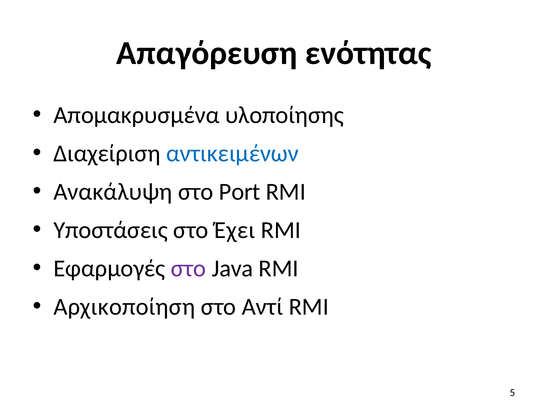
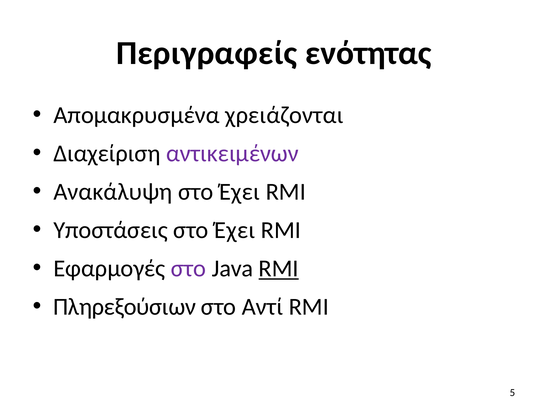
Απαγόρευση: Απαγόρευση -> Περιγραφείς (207, 53)
υλοποίησης: υλοποίησης -> χρειάζονται (284, 115)
αντικειμένων colour: blue -> purple (232, 153)
Port: Port -> Έχει (239, 192)
RMI underline: none -> present (279, 269)
Αρχικοποίηση: Αρχικοποίηση -> Πληρεξούσιων (125, 307)
